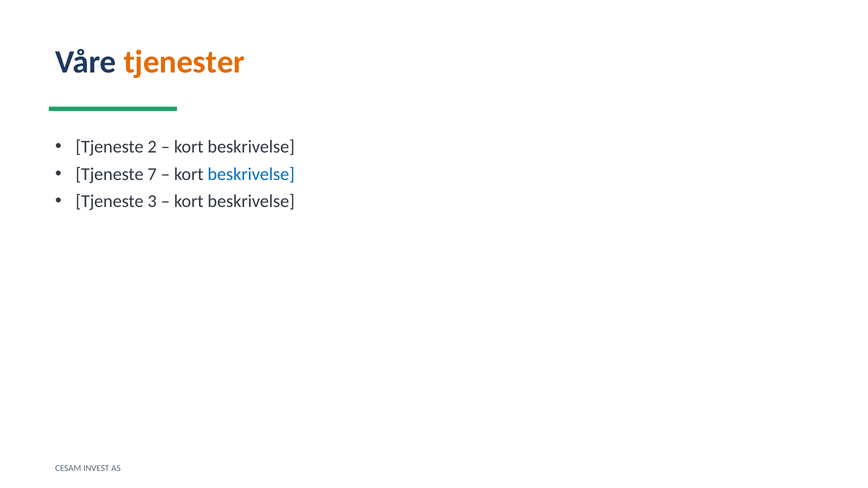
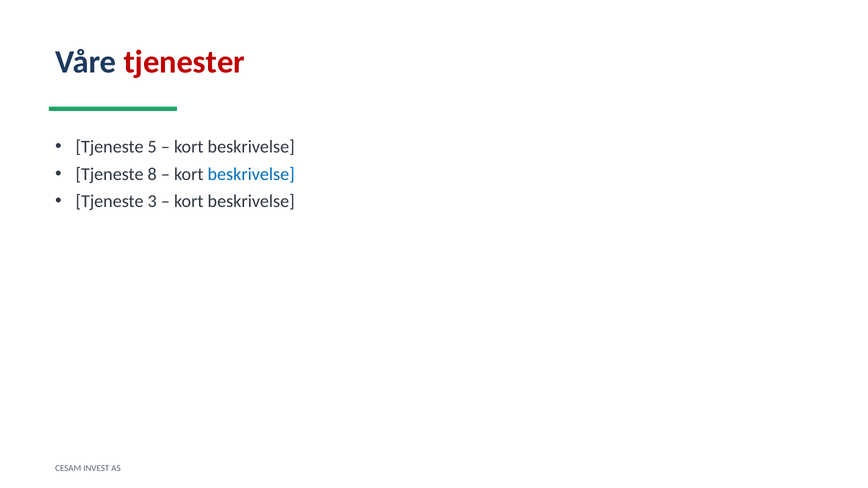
tjenester colour: orange -> red (184, 62)
2: 2 -> 5 (152, 147)
7: 7 -> 8 (152, 174)
